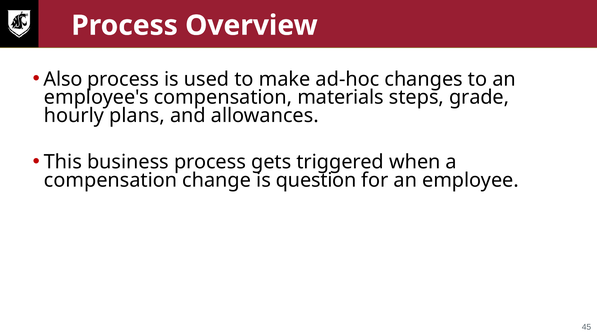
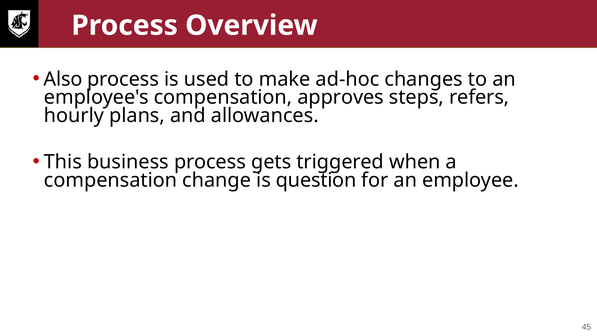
materials: materials -> approves (341, 97)
grade: grade -> refers (479, 97)
